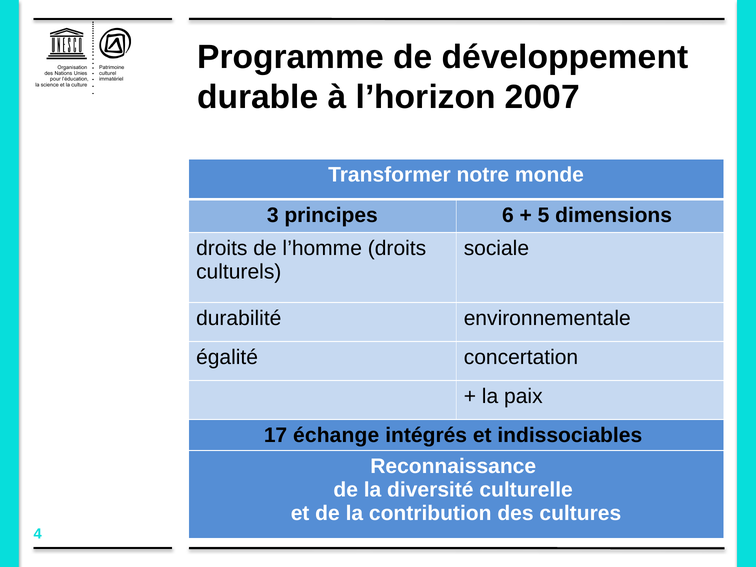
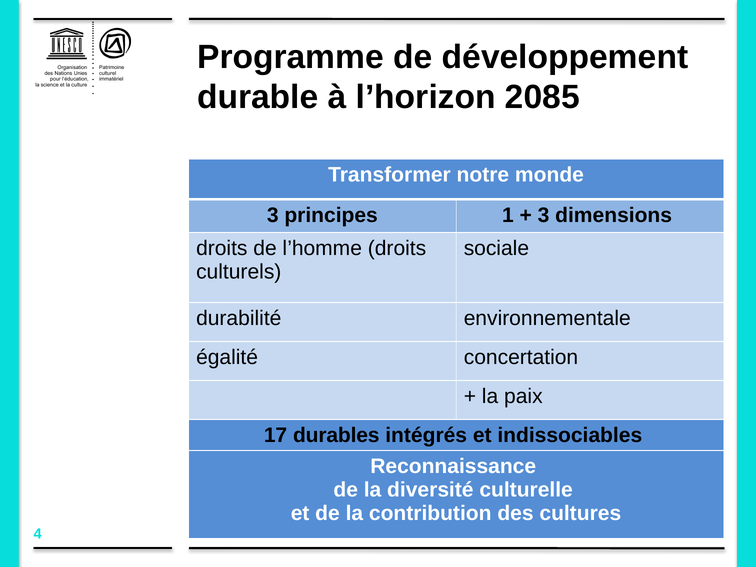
2007: 2007 -> 2085 (542, 97)
6: 6 -> 1 (508, 215)
5: 5 -> 3 (544, 215)
échange: échange -> durables (336, 435)
